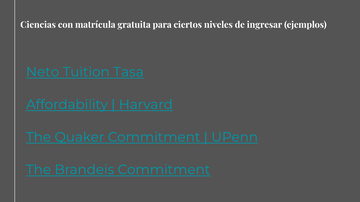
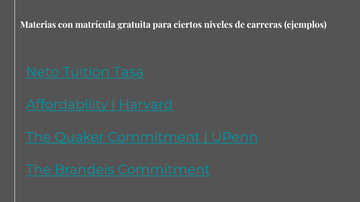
Ciencias: Ciencias -> Materias (38, 25)
ingresar: ingresar -> carreras (264, 25)
